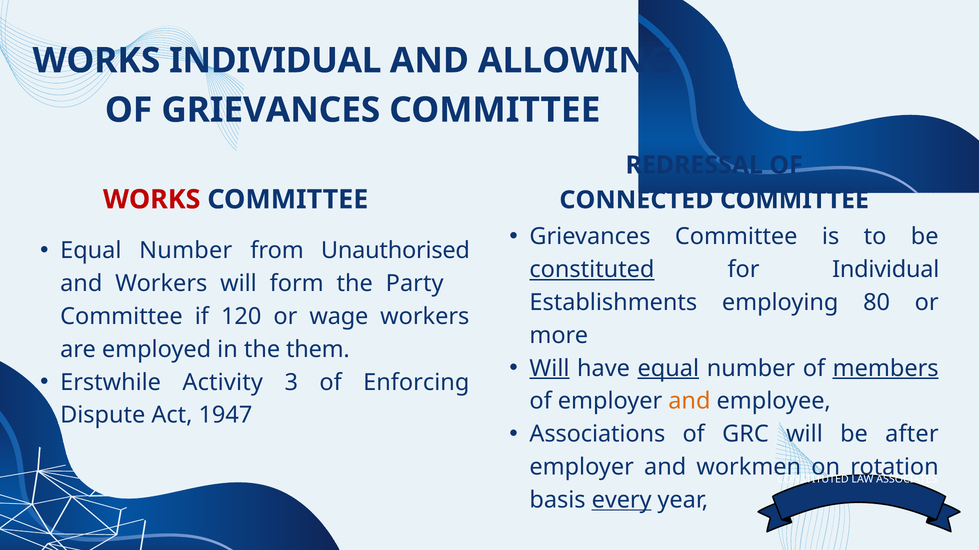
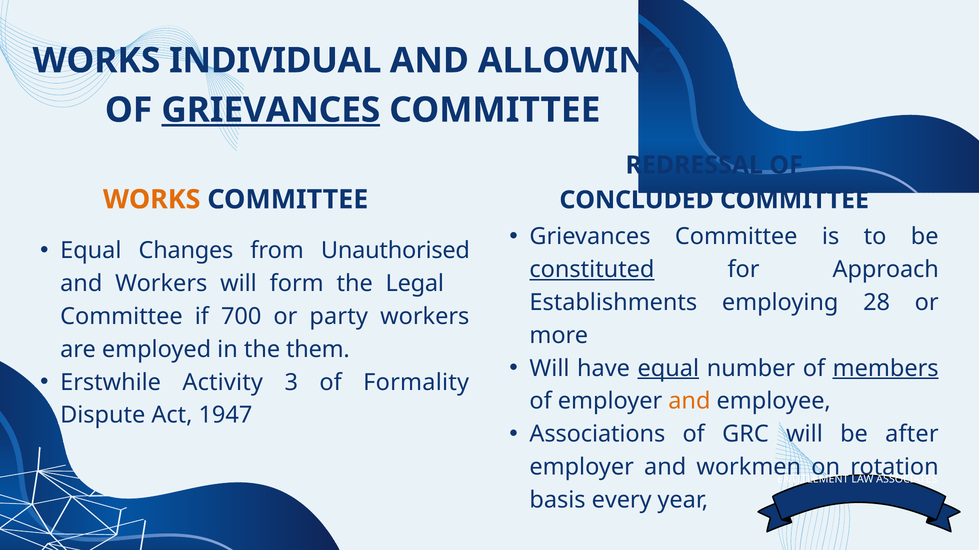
GRIEVANCES underline: none -> present (271, 110)
WORKS colour: red -> orange (152, 200)
CONNECTED: CONNECTED -> CONCLUDED (637, 200)
Number: Number -> Changes (186, 251)
for Individual: Individual -> Approach (886, 270)
Party: Party -> Legal (415, 284)
80: 80 -> 28 (877, 303)
120: 120 -> 700 (241, 317)
wage: wage -> party (339, 317)
Will underline: present -> none (549, 369)
Enforcing: Enforcing -> Formality (416, 383)
CONSTITUTED: CONSTITUTED -> ENTITLEMENT (813, 480)
every underline: present -> none (622, 500)
